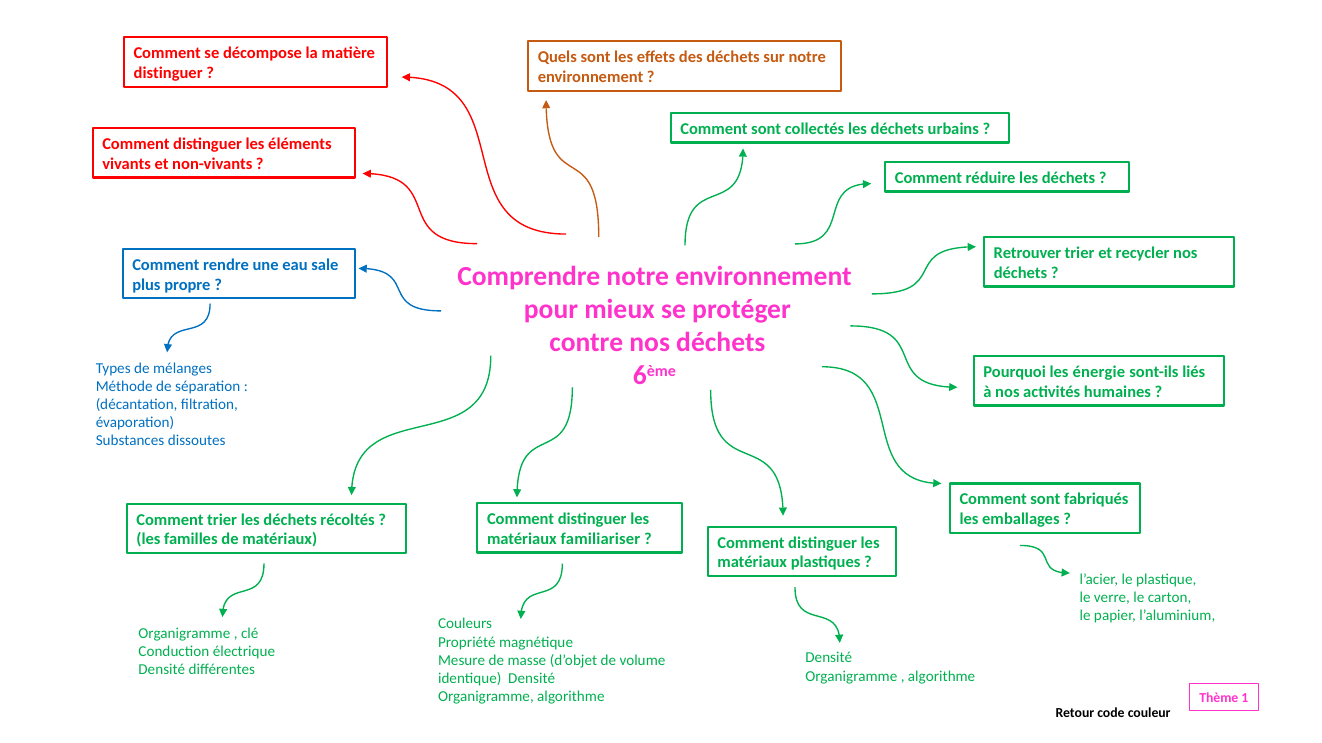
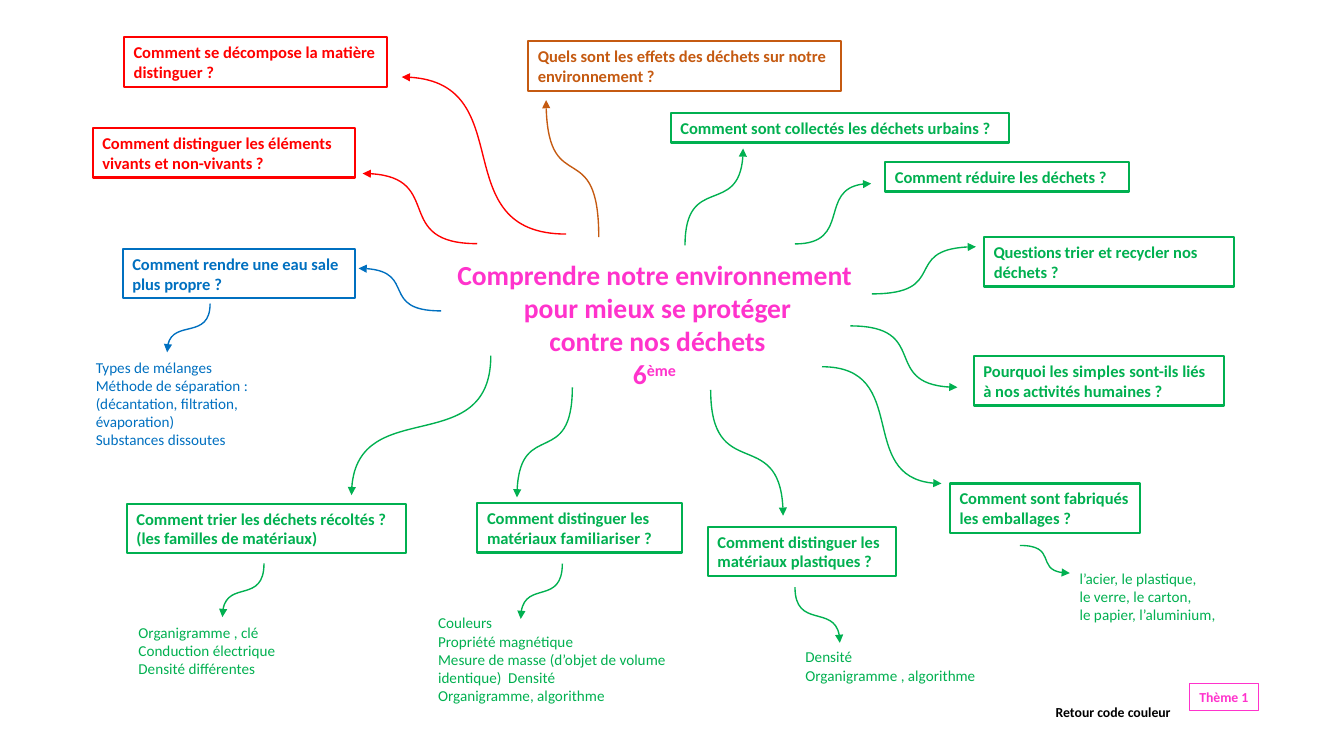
Retrouver: Retrouver -> Questions (1027, 253)
énergie: énergie -> simples (1099, 372)
